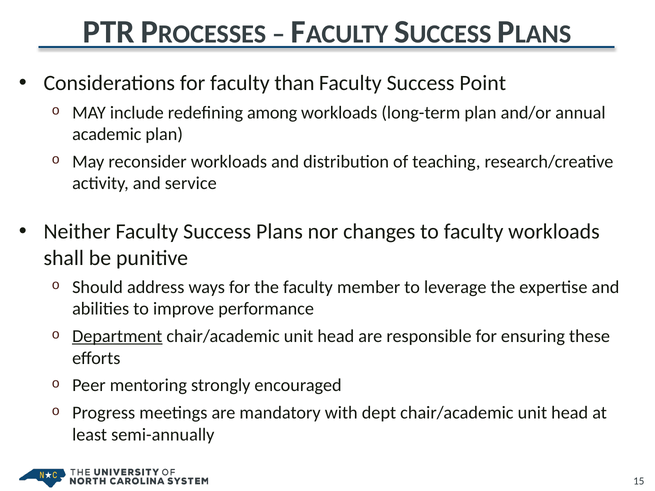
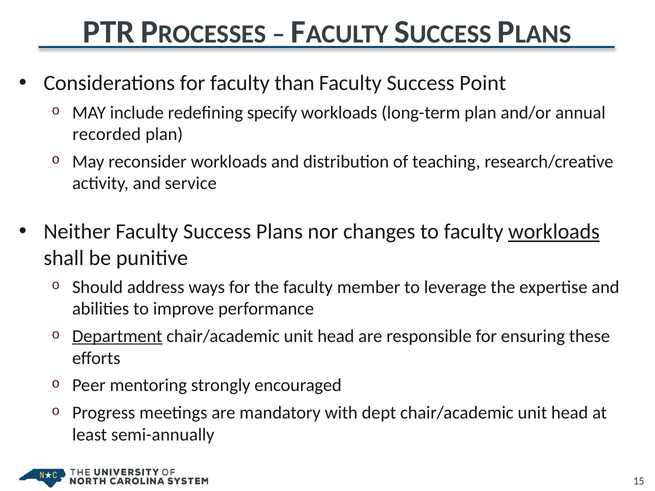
among: among -> specify (272, 113)
academic: academic -> recorded (107, 134)
workloads underline: none -> present (554, 232)
